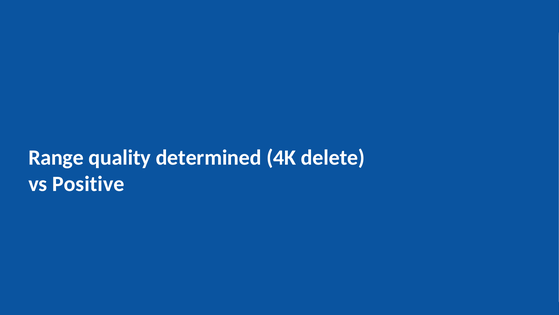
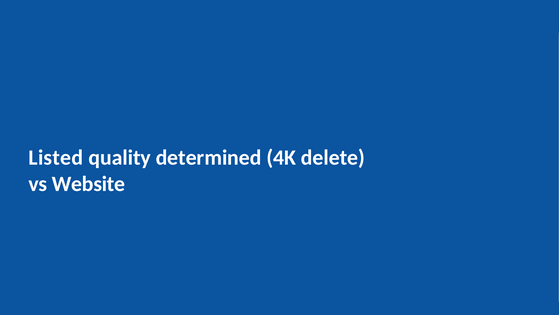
Range: Range -> Listed (56, 158)
Positive: Positive -> Website (88, 184)
